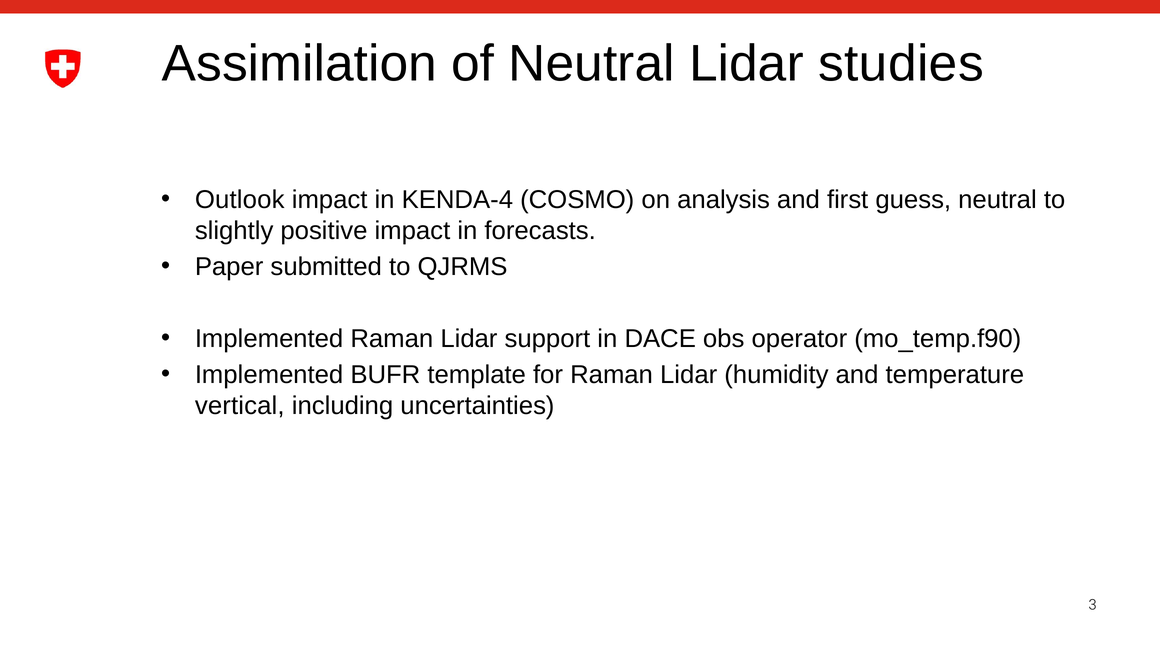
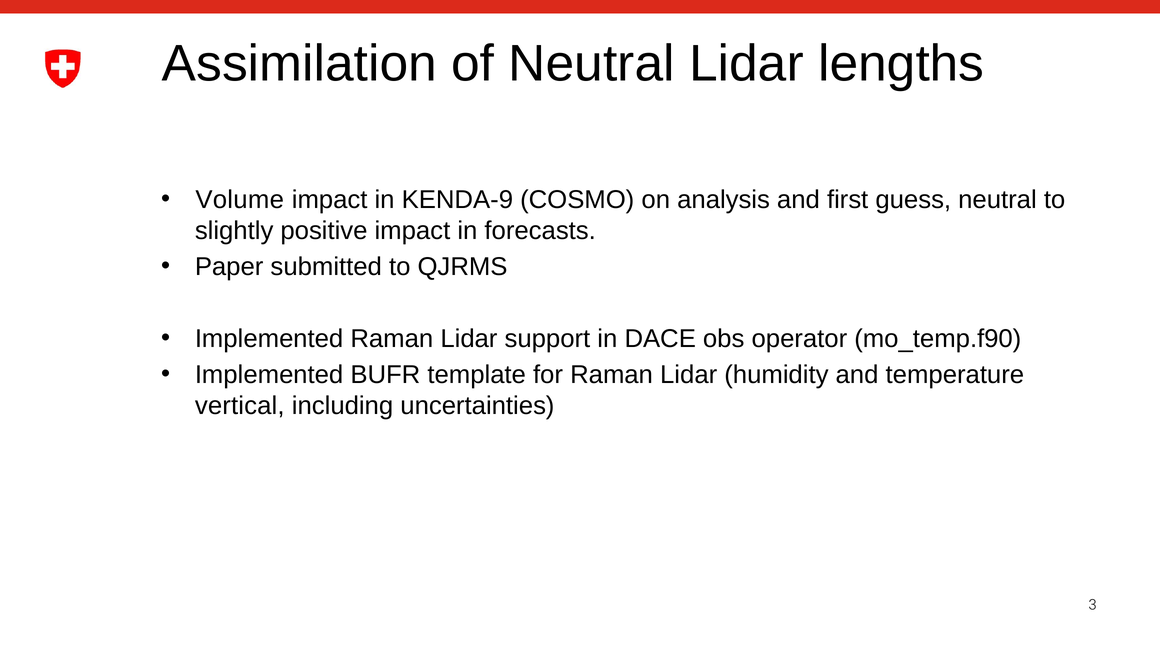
studies: studies -> lengths (901, 64)
Outlook: Outlook -> Volume (240, 200)
KENDA-4: KENDA-4 -> KENDA-9 (457, 200)
